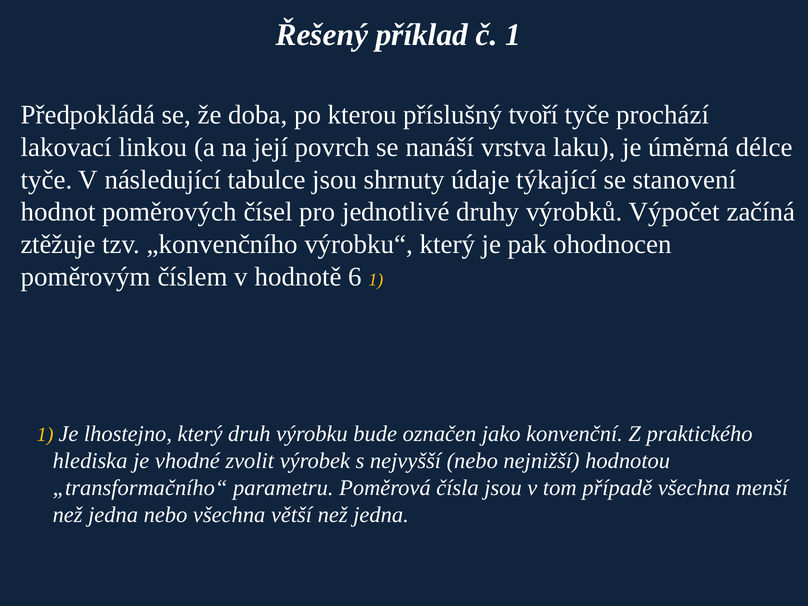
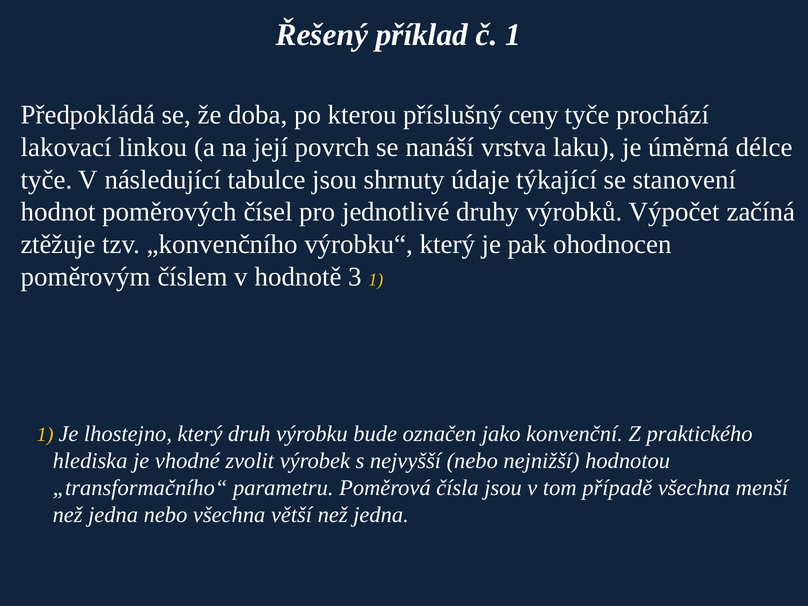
tvoří: tvoří -> ceny (534, 115)
6: 6 -> 3 (355, 277)
